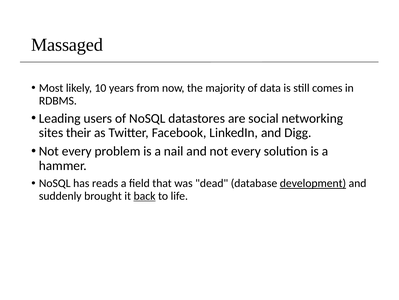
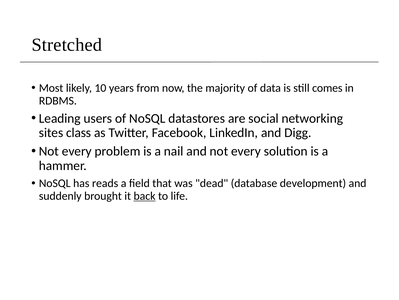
Massaged: Massaged -> Stretched (67, 45)
their: their -> class (79, 132)
development underline: present -> none (313, 183)
